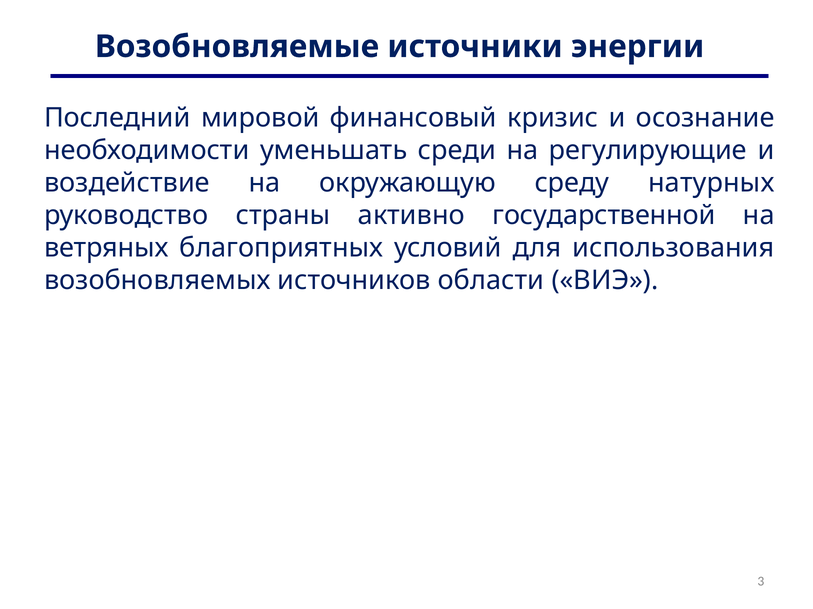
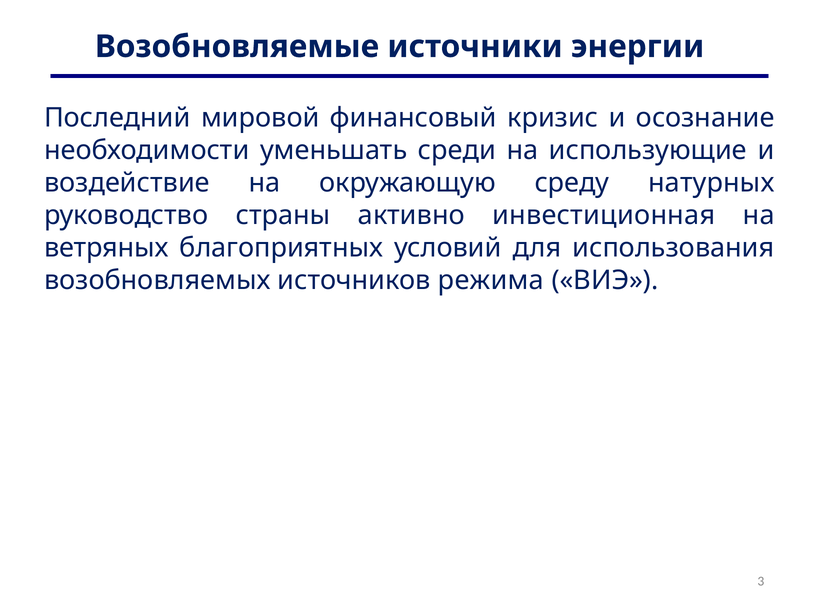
регулирующие: регулирующие -> использующие (648, 151)
государственной: государственной -> инвестиционная (604, 216)
области: области -> режима (491, 281)
